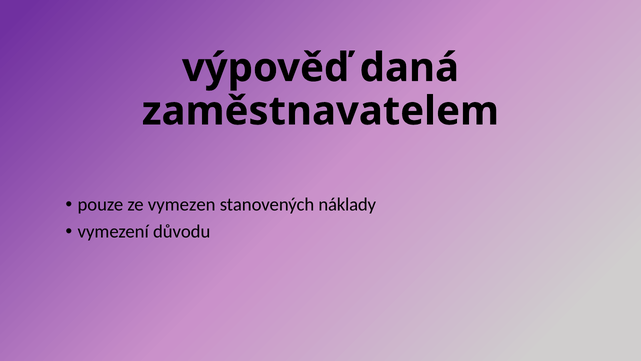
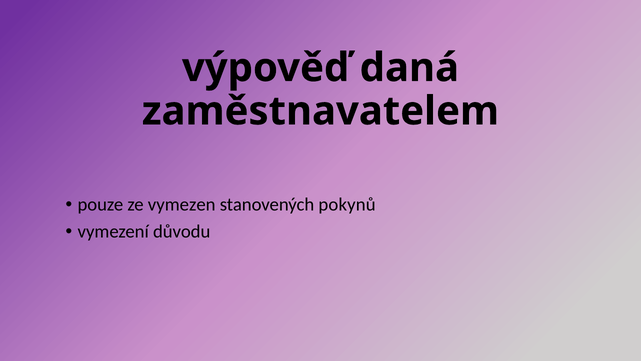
náklady: náklady -> pokynů (347, 205)
